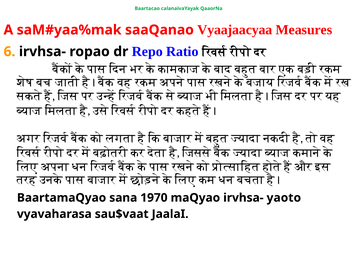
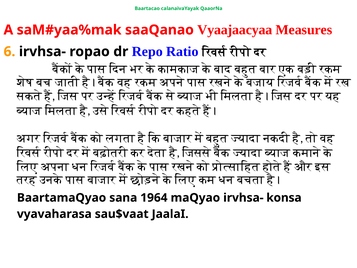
1970: 1970 -> 1964 (154, 198)
yaoto: yaoto -> konsa (284, 198)
